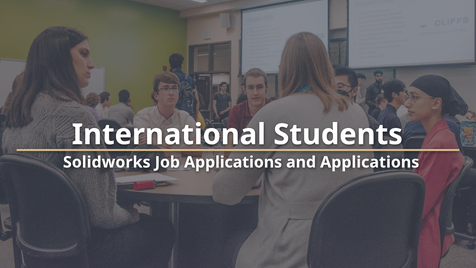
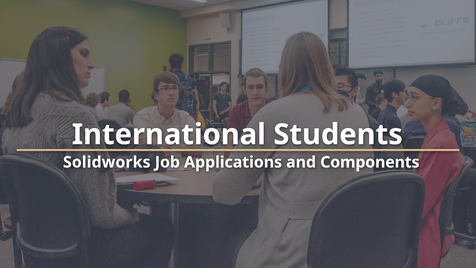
and Applications: Applications -> Components (370, 162)
